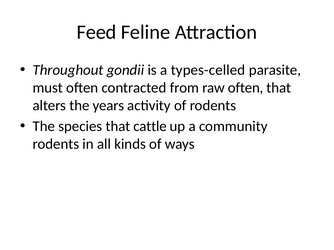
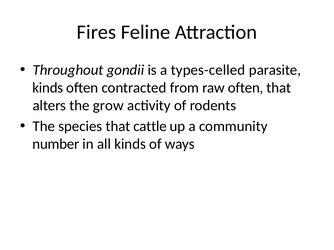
Feed: Feed -> Fires (96, 32)
must: must -> kinds (48, 88)
years: years -> grow (108, 106)
rodents: rodents -> number (56, 144)
